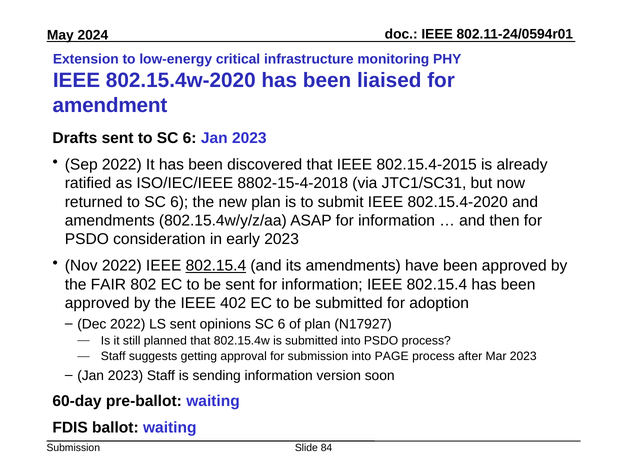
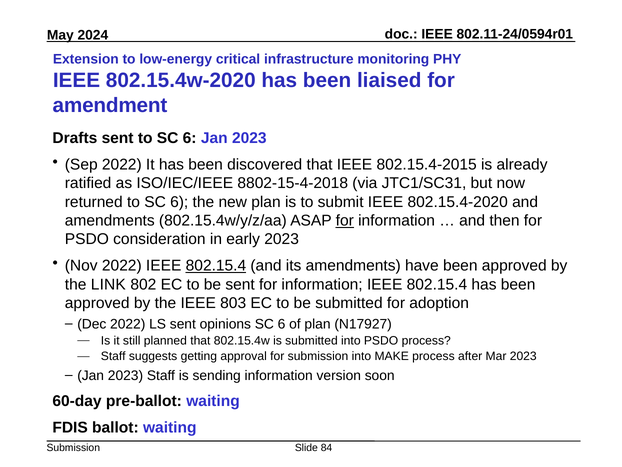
for underline: none -> present (345, 220)
FAIR: FAIR -> LINK (108, 284)
402: 402 -> 803 (233, 303)
PAGE: PAGE -> MAKE (392, 356)
